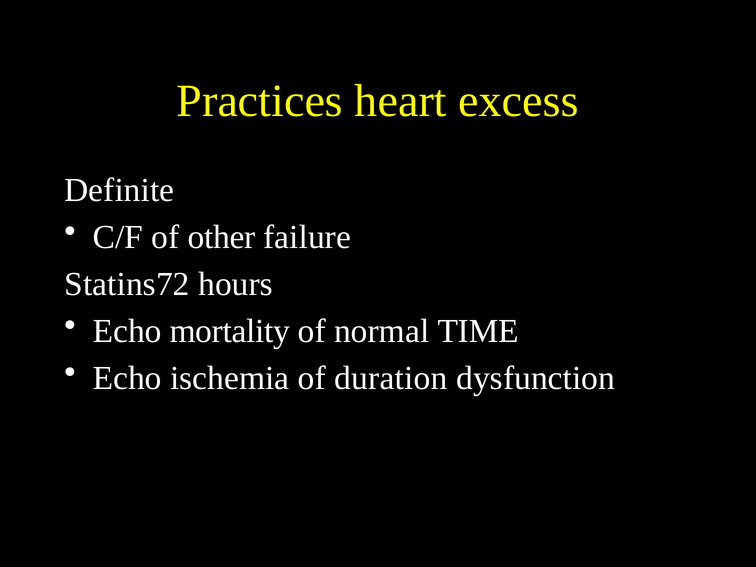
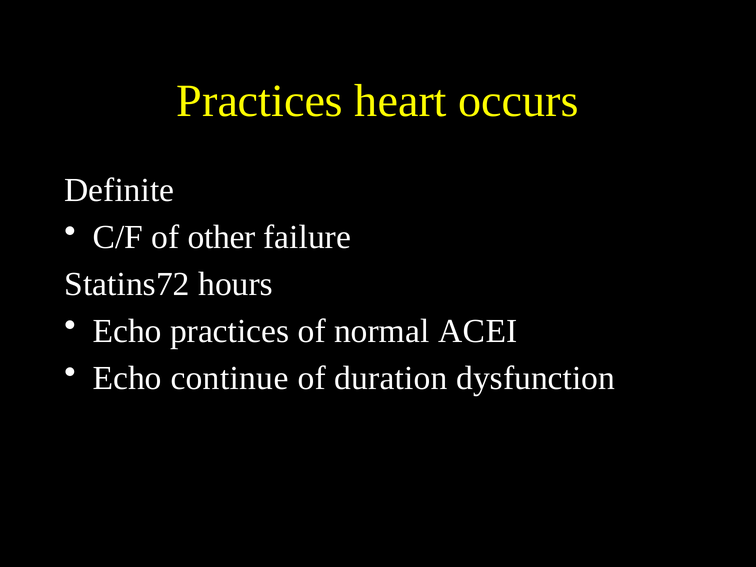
excess: excess -> occurs (518, 101)
Echo mortality: mortality -> practices (230, 331)
TIME: TIME -> ACEI (478, 331)
ischemia: ischemia -> continue (230, 378)
